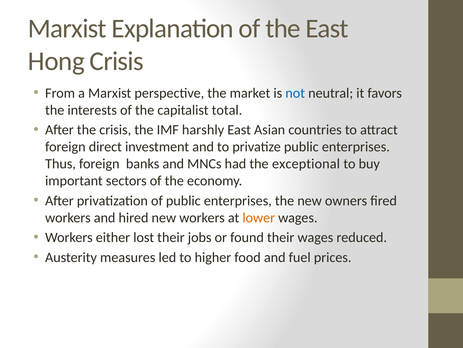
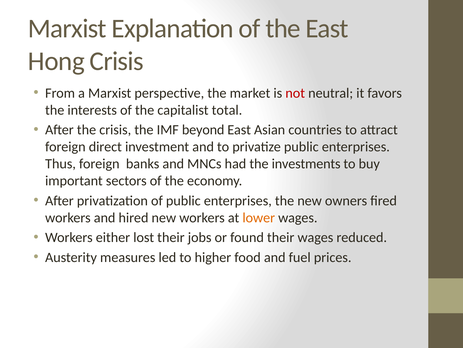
not colour: blue -> red (295, 93)
harshly: harshly -> beyond (203, 130)
exceptional: exceptional -> investments (306, 164)
